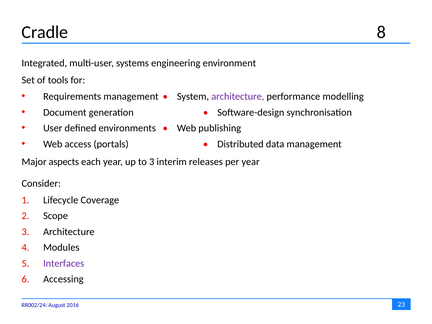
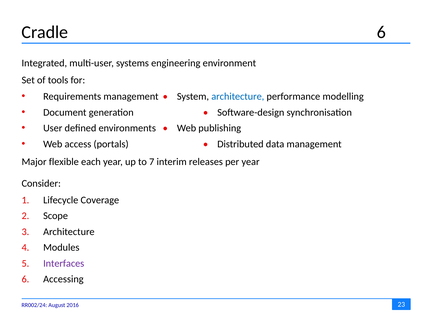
Cradle 8: 8 -> 6 (382, 32)
architecture colour: purple -> blue (238, 96)
aspects: aspects -> flexible (64, 162)
to 3: 3 -> 7 (152, 162)
